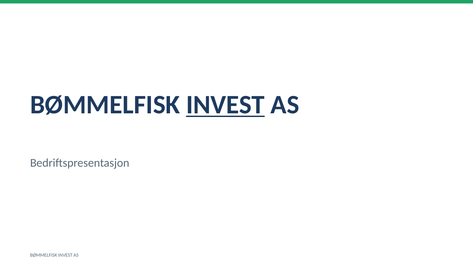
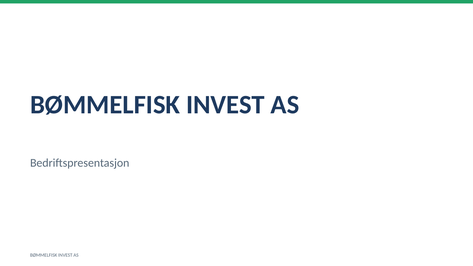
INVEST underline: present -> none (225, 105)
